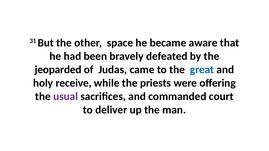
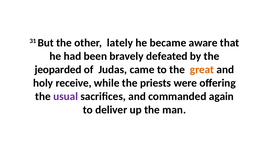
space: space -> lately (120, 43)
great colour: blue -> orange (202, 70)
court: court -> again (221, 97)
